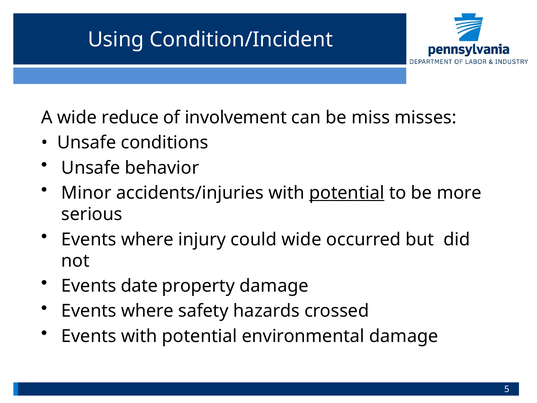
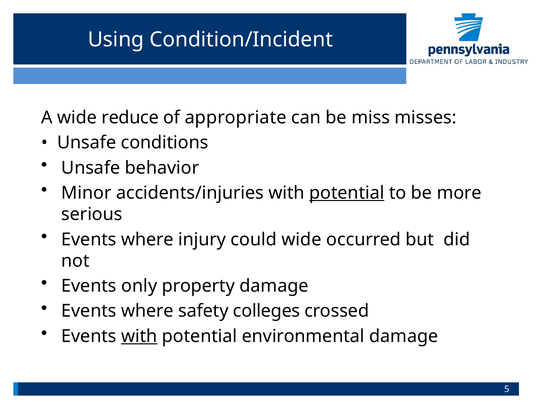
involvement: involvement -> appropriate (236, 118)
date: date -> only (139, 286)
hazards: hazards -> colleges (267, 311)
with underline: none -> present (139, 336)
